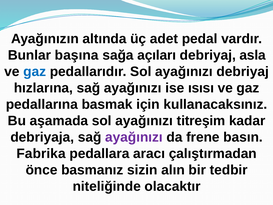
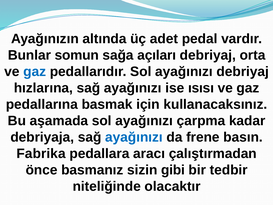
başına: başına -> somun (77, 55)
asla: asla -> orta (253, 55)
titreşim: titreşim -> çarpma (201, 121)
ayağınızı colour: purple -> blue (134, 137)
alın: alın -> gibi (173, 170)
